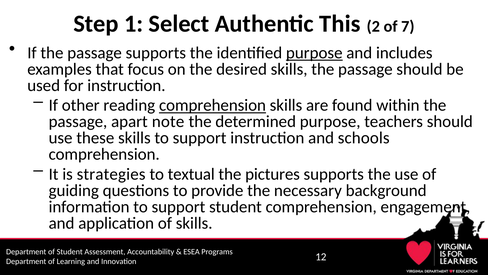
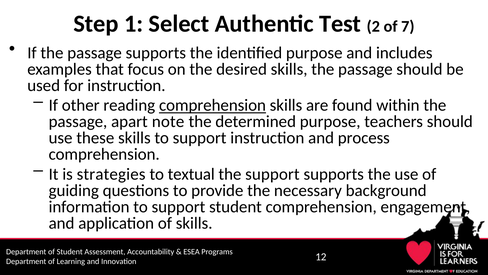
This: This -> Test (340, 24)
purpose underline: present -> none (314, 53)
schools: schools -> process (364, 138)
the pictures: pictures -> support (272, 174)
